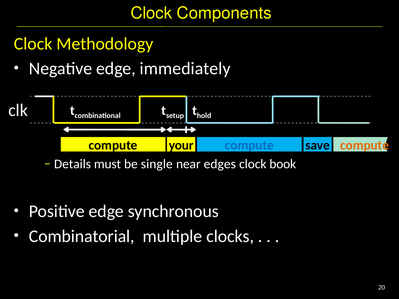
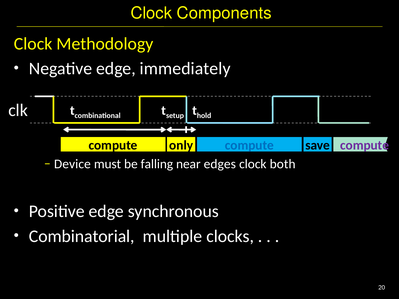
your: your -> only (181, 145)
compute colour: orange -> purple (365, 145)
Details: Details -> Device (72, 164)
single: single -> falling (157, 164)
book: book -> both (283, 164)
